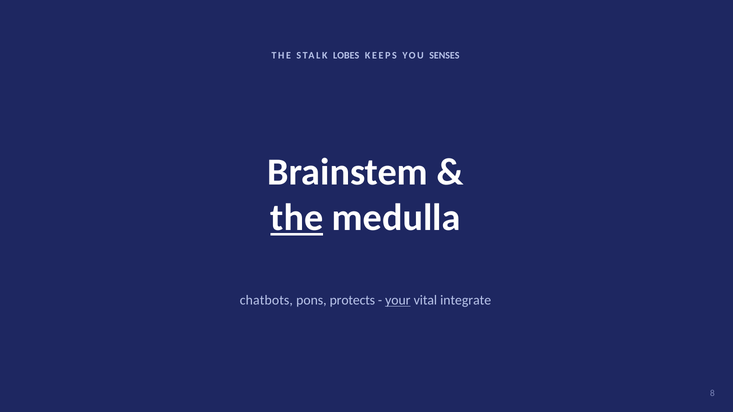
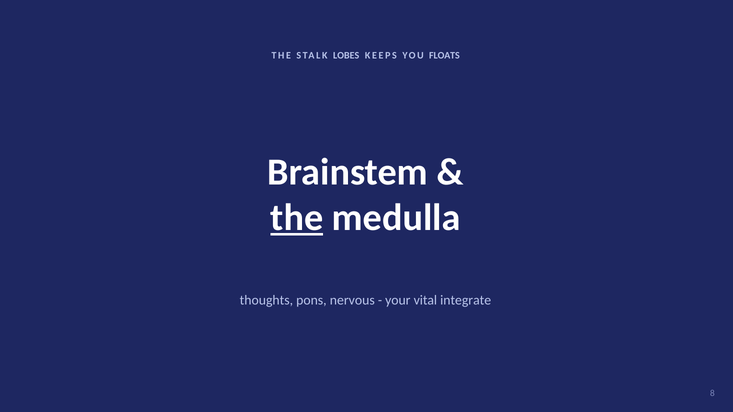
SENSES: SENSES -> FLOATS (444, 56)
chatbots: chatbots -> thoughts (266, 301)
protects: protects -> nervous (352, 301)
your underline: present -> none (398, 301)
